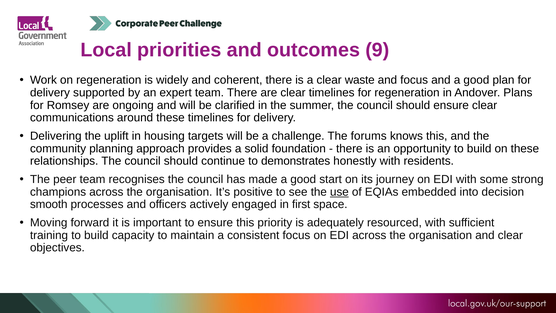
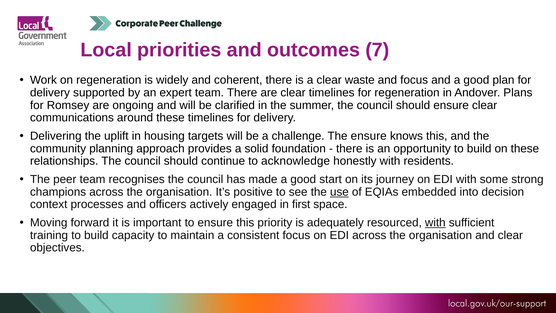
9: 9 -> 7 (377, 50)
The forums: forums -> ensure (369, 136)
demonstrates: demonstrates -> acknowledge (296, 161)
smooth: smooth -> context (49, 204)
with underline: none -> present (435, 223)
